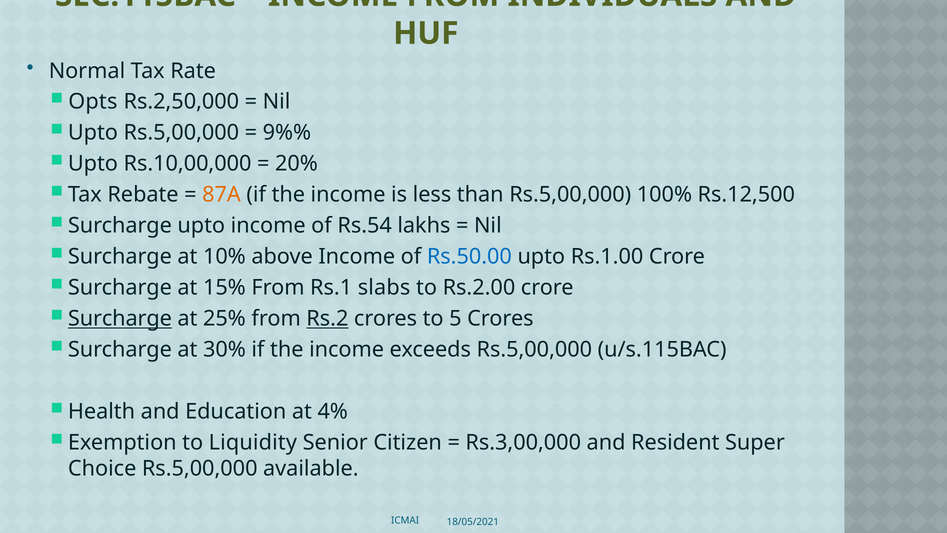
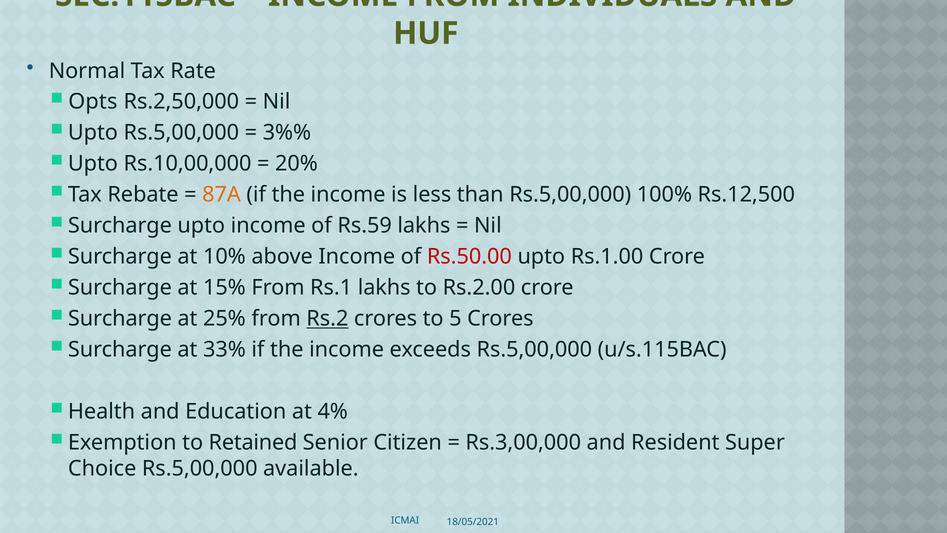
9%%: 9%% -> 3%% (287, 133)
Rs.54: Rs.54 -> Rs.59 (365, 226)
Rs.50.00 colour: blue -> red (469, 257)
Rs.1 slabs: slabs -> lakhs (384, 287)
Surcharge underline: present -> none (120, 318)
30%: 30% -> 33% (224, 349)
Liquidity: Liquidity -> Retained (253, 442)
